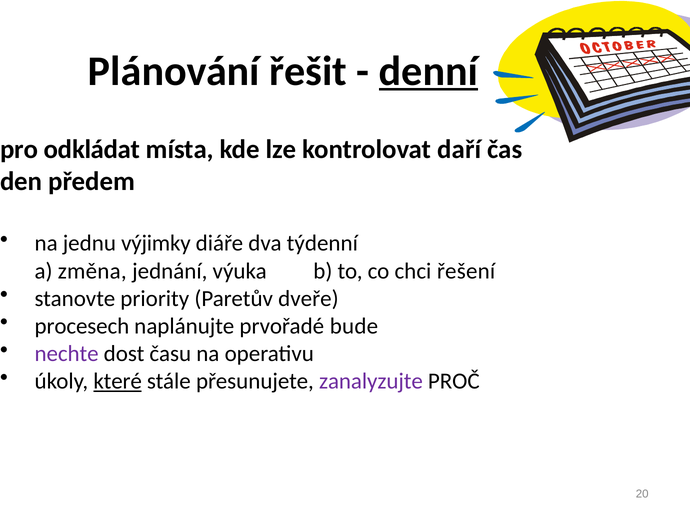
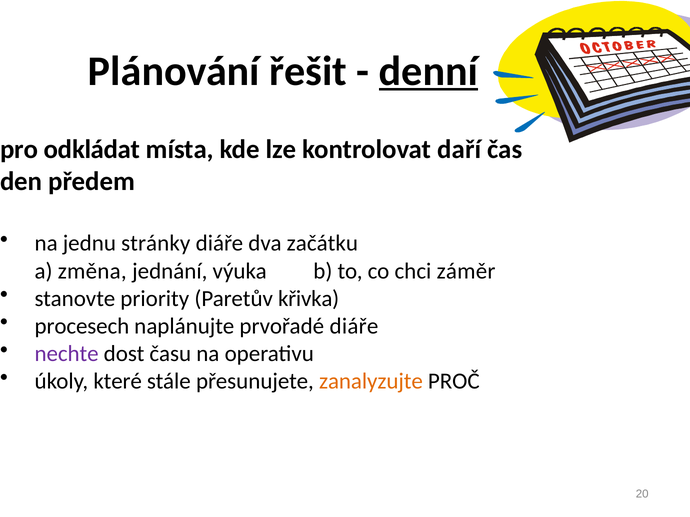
výjimky: výjimky -> stránky (156, 244)
týdenní: týdenní -> začátku (322, 244)
řešení: řešení -> záměr (466, 271)
dveře: dveře -> křivka (309, 299)
prvořadé bude: bude -> diáře (354, 326)
které underline: present -> none (118, 382)
zanalyzujte colour: purple -> orange (371, 382)
